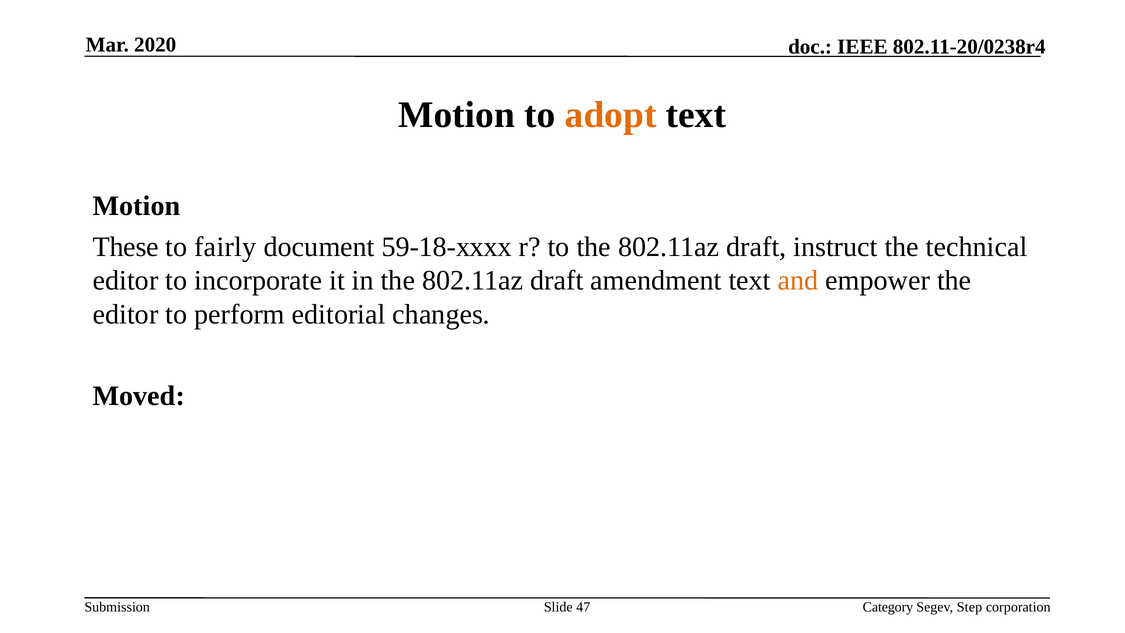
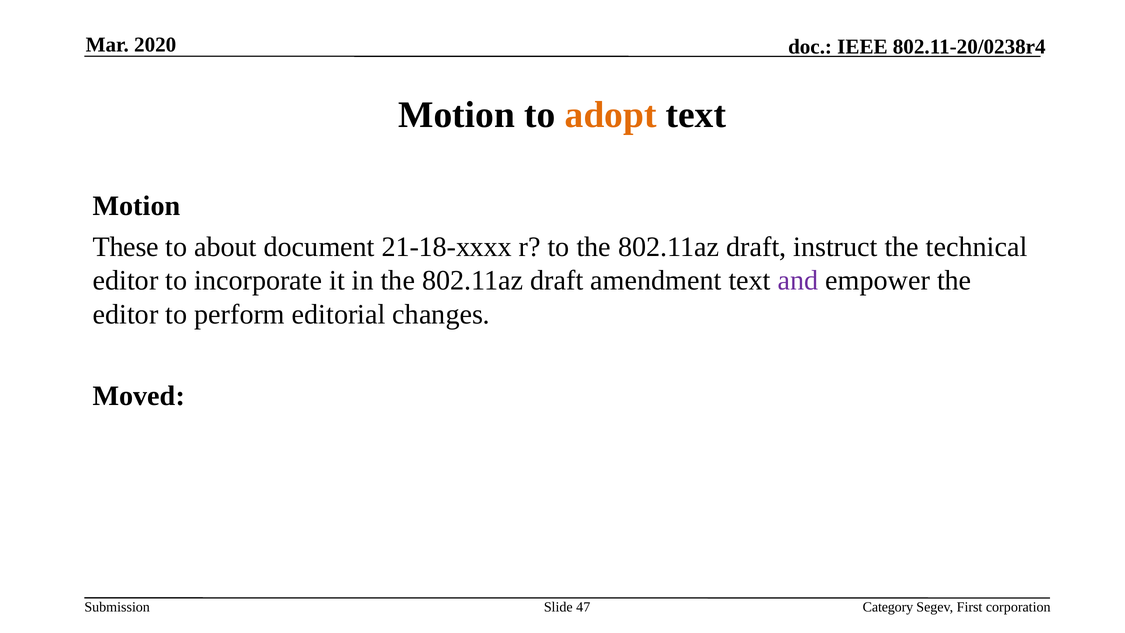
fairly: fairly -> about (226, 247)
59-18-xxxx: 59-18-xxxx -> 21-18-xxxx (447, 247)
and colour: orange -> purple (798, 280)
Step: Step -> First (970, 607)
